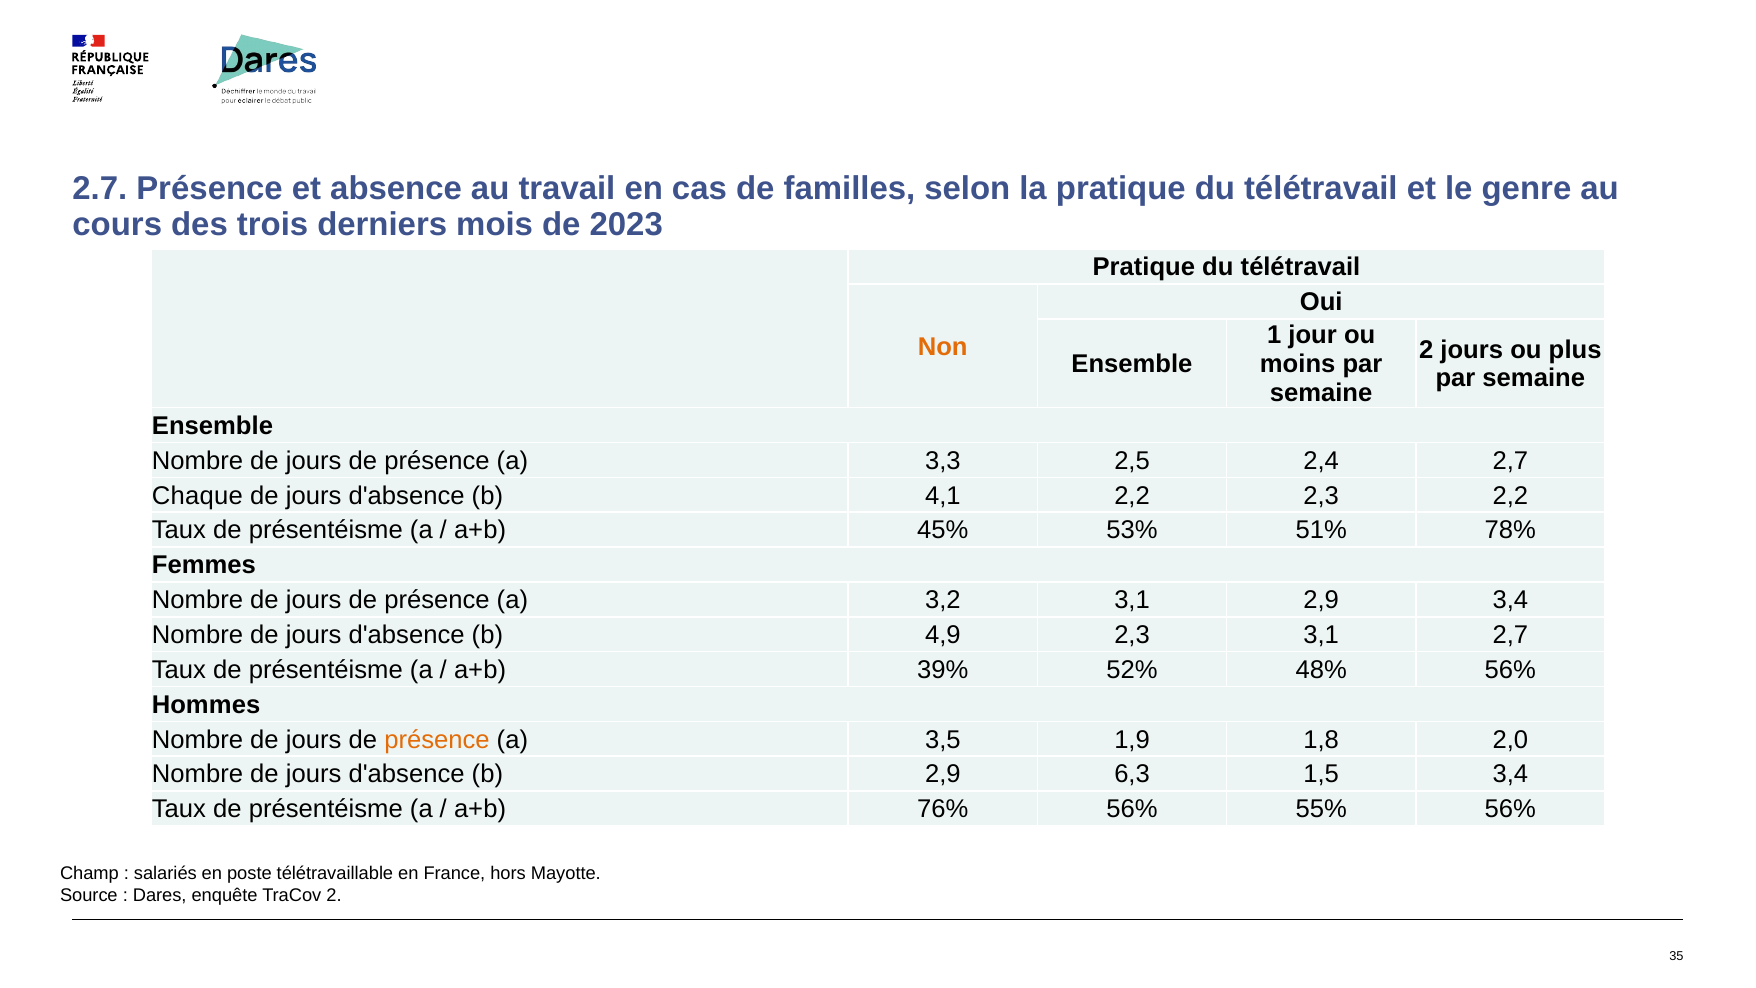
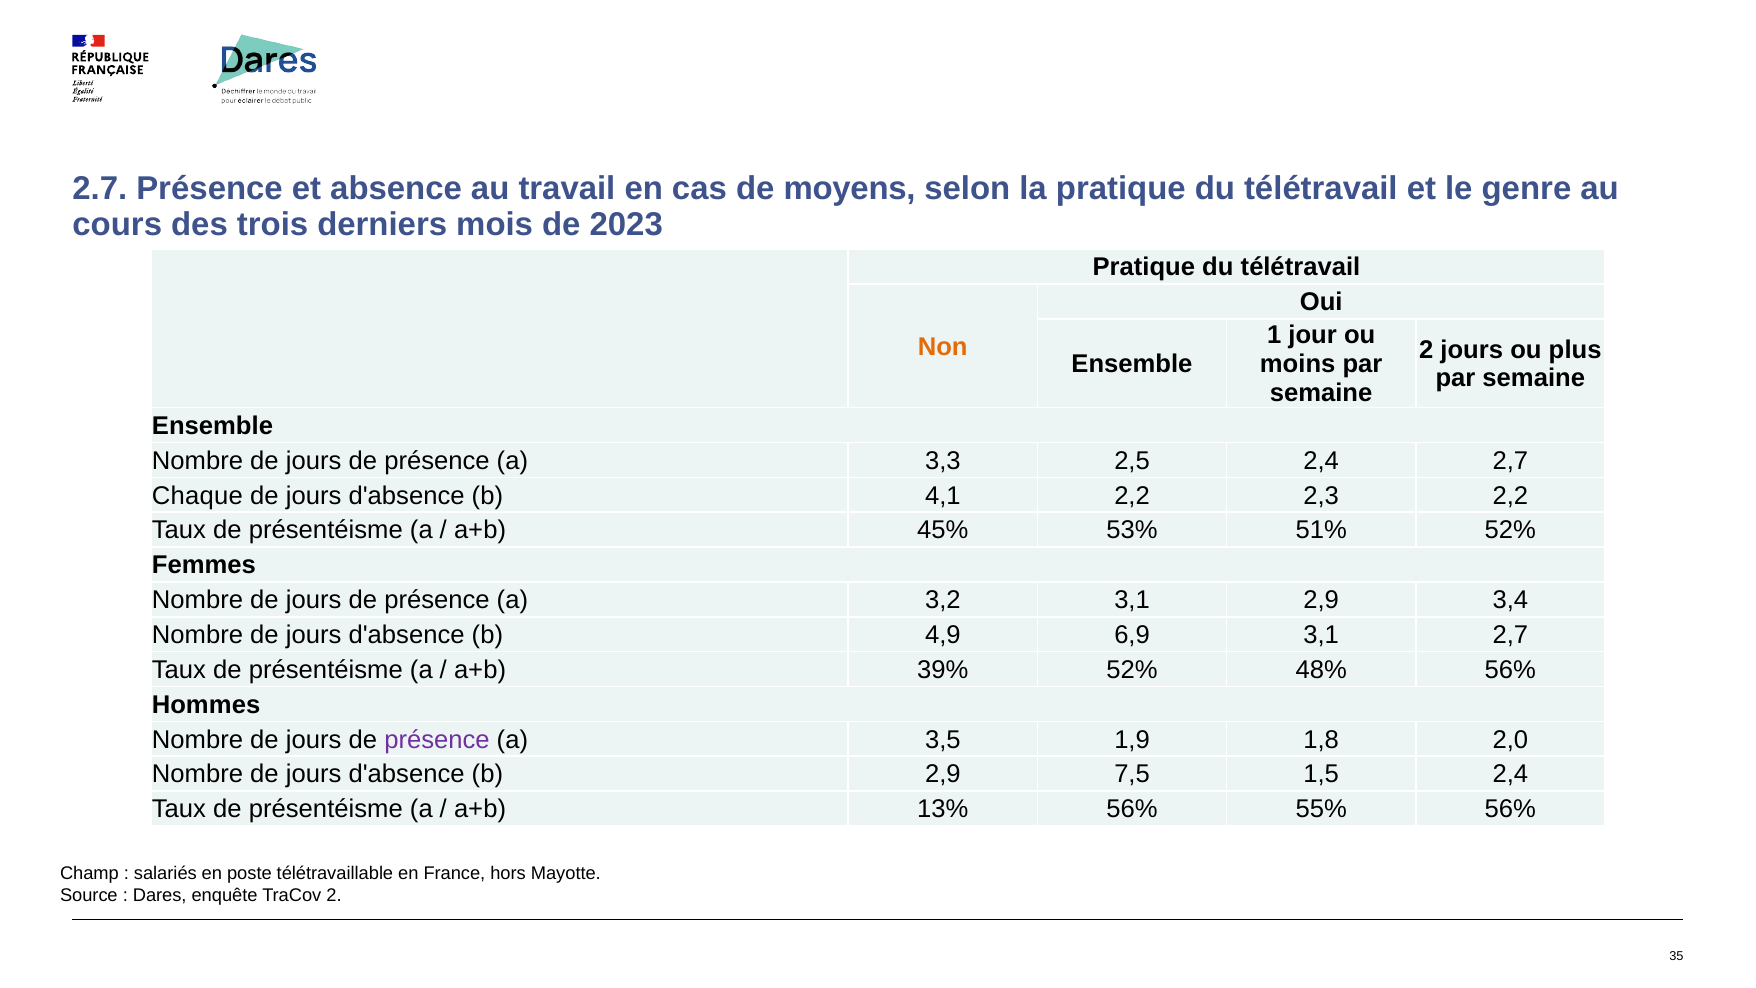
familles: familles -> moyens (850, 189)
51% 78%: 78% -> 52% (1510, 530)
4,9 2,3: 2,3 -> 6,9 (1132, 635)
présence colour: orange -> purple (437, 739)
6,3: 6,3 -> 7,5 (1132, 774)
1,5 3,4: 3,4 -> 2,4 (1510, 774)
76%: 76% -> 13% (943, 809)
